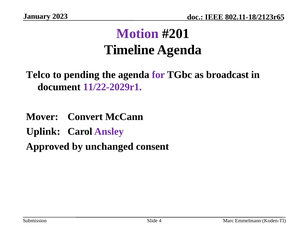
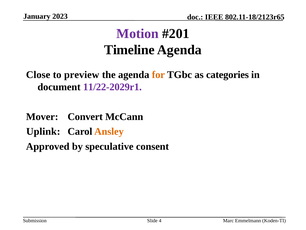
Telco: Telco -> Close (38, 75)
pending: pending -> preview (82, 75)
for colour: purple -> orange (158, 75)
broadcast: broadcast -> categories (227, 75)
Ansley colour: purple -> orange (109, 131)
unchanged: unchanged -> speculative (109, 146)
